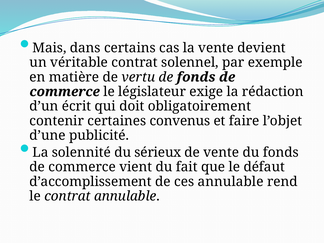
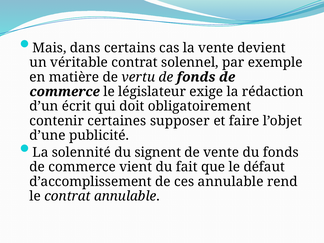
convenus: convenus -> supposer (180, 121)
sérieux: sérieux -> signent (158, 152)
